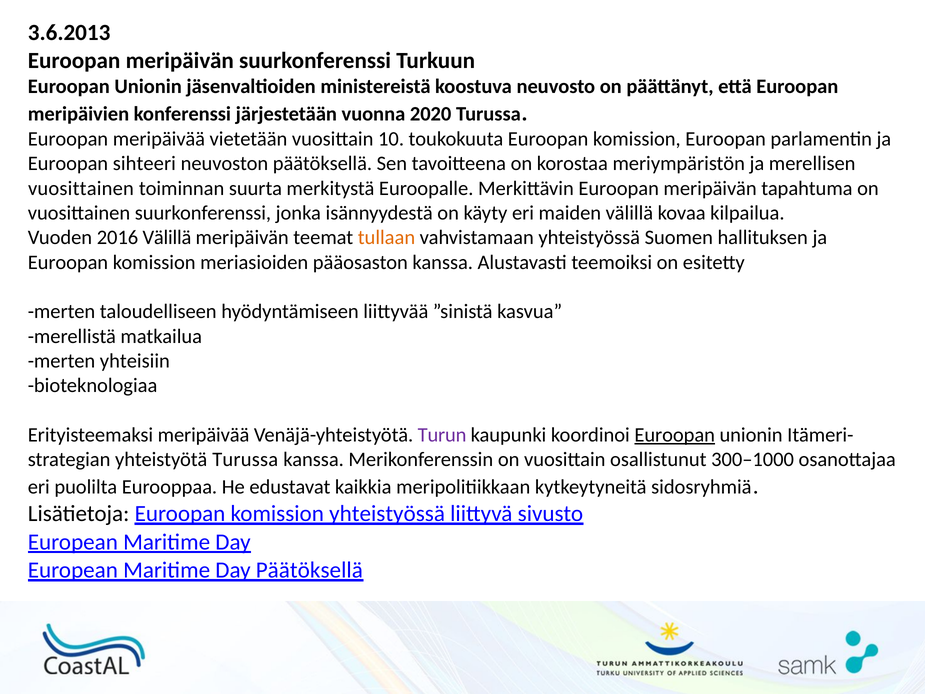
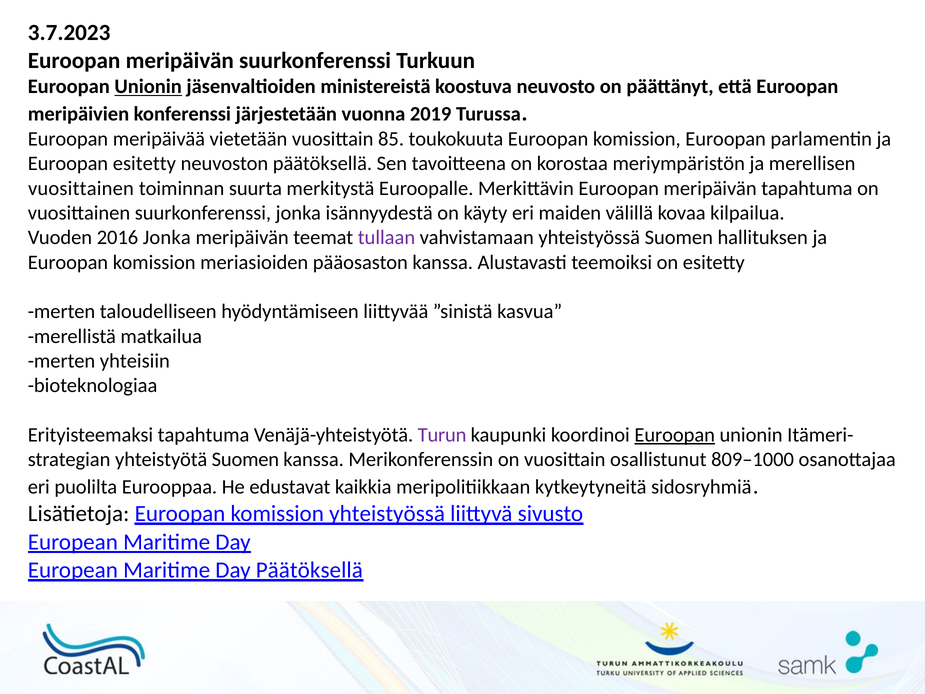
3.6.2013: 3.6.2013 -> 3.7.2023 (69, 33)
Unionin underline: none -> present (148, 87)
2020: 2020 -> 2019 (431, 114)
10: 10 -> 85 (391, 139)
Euroopan sihteeri: sihteeri -> esitetty (144, 164)
2016 Välillä: Välillä -> Jonka (167, 238)
tullaan colour: orange -> purple (386, 238)
Erityisteemaksi meripäivää: meripäivää -> tapahtuma (204, 435)
yhteistyötä Turussa: Turussa -> Suomen (245, 459)
300–1000: 300–1000 -> 809–1000 (753, 459)
